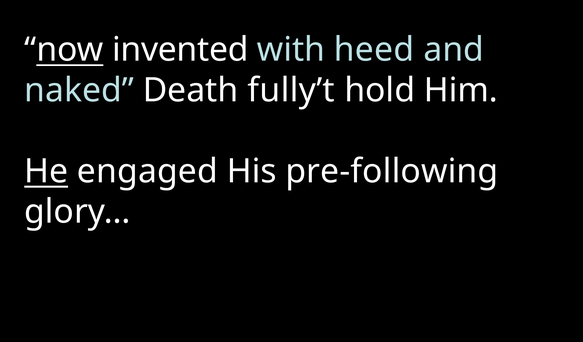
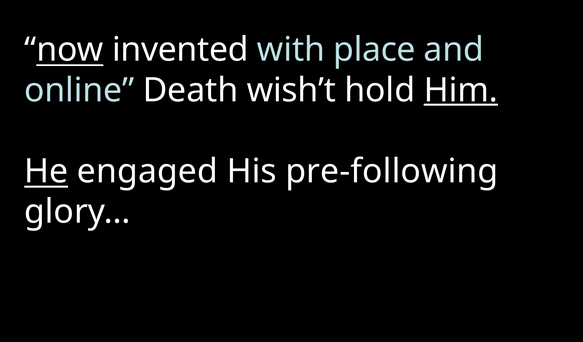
heed: heed -> place (374, 50)
naked: naked -> online (79, 90)
fully’t: fully’t -> wish’t (291, 90)
Him underline: none -> present (461, 90)
